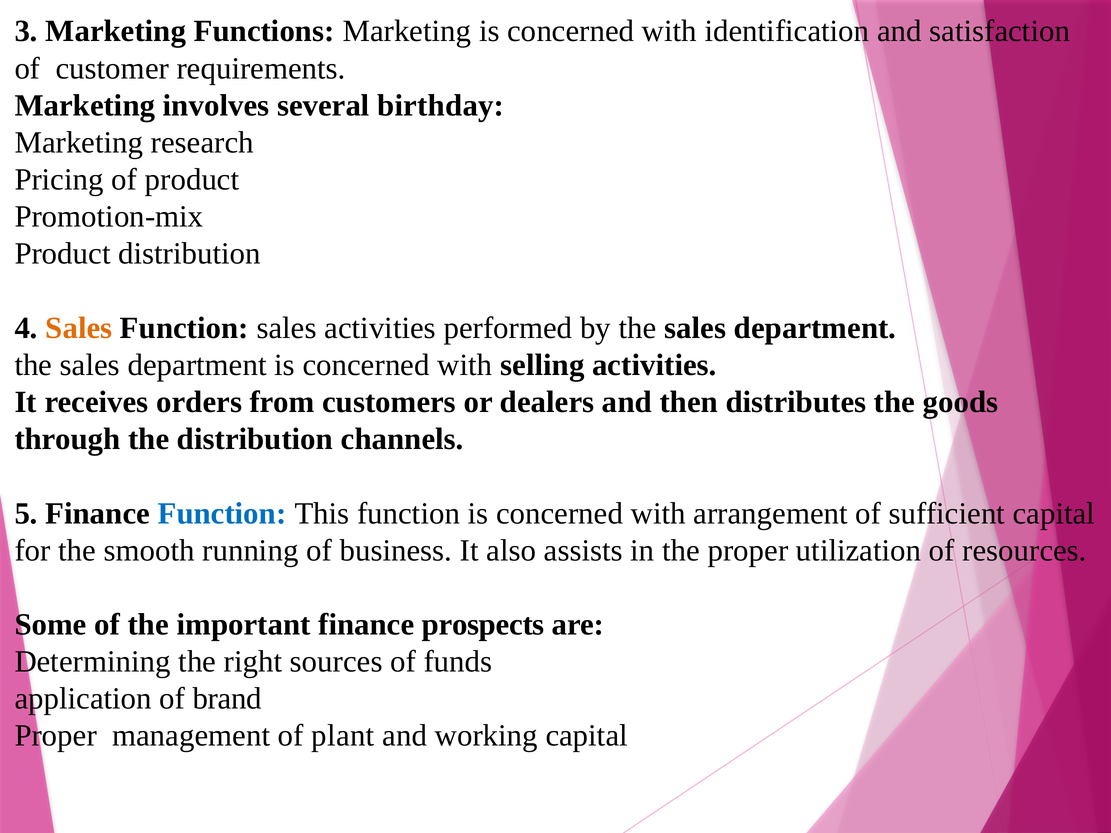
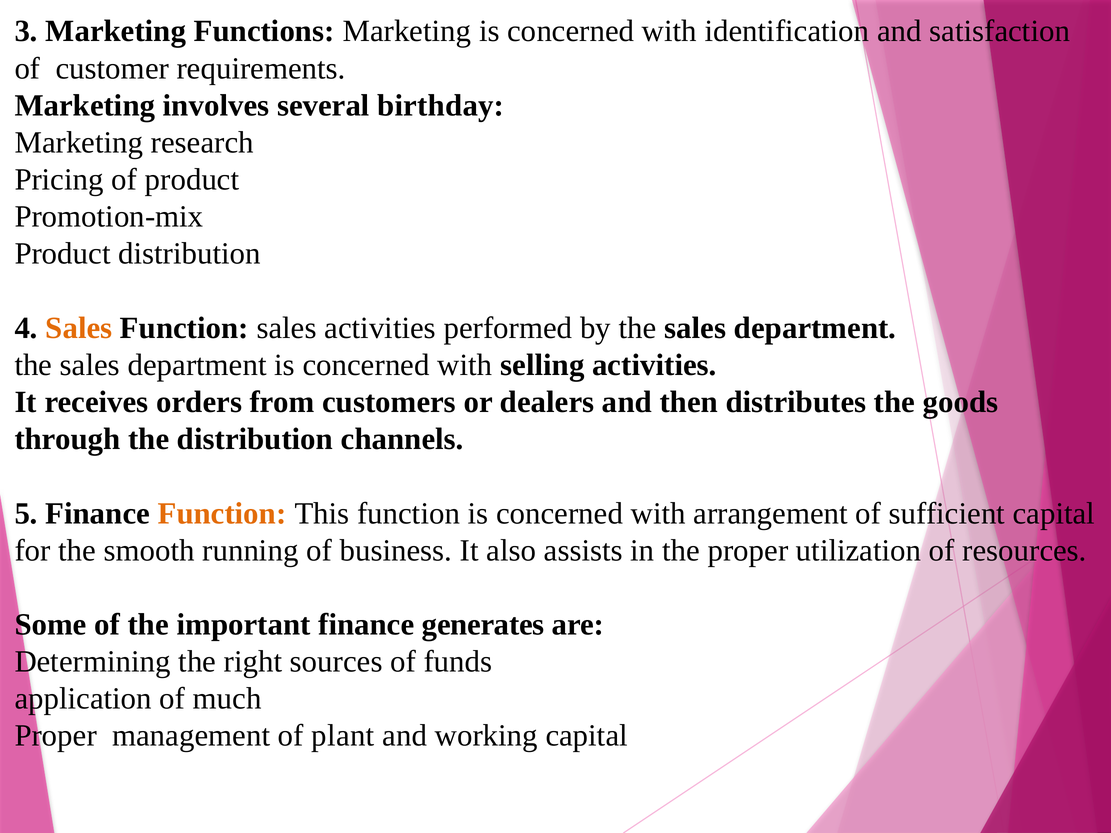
Function colour: blue -> orange (222, 513)
prospects: prospects -> generates (483, 625)
brand: brand -> much (227, 699)
